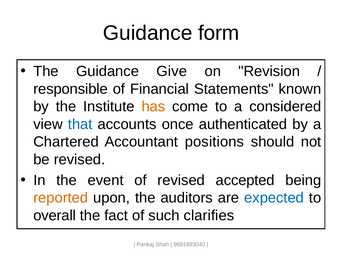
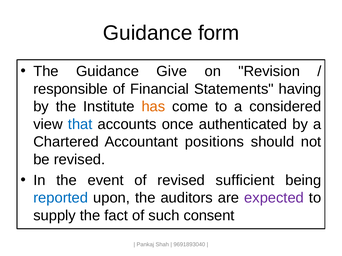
known: known -> having (300, 89)
accepted: accepted -> sufficient (245, 181)
reported colour: orange -> blue (61, 198)
expected colour: blue -> purple (274, 198)
overall: overall -> supply (55, 216)
clarifies: clarifies -> consent (209, 216)
